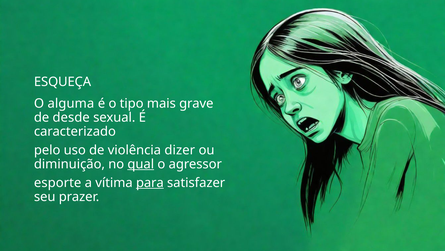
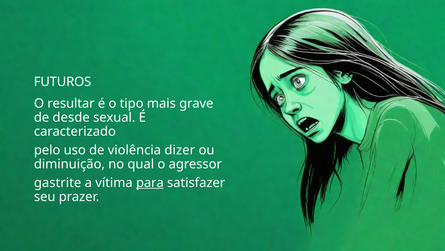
ESQUEÇA: ESQUEÇA -> FUTUROS (63, 82)
alguma: alguma -> resultar (71, 103)
qual underline: present -> none (141, 164)
esporte: esporte -> gastrite (58, 182)
